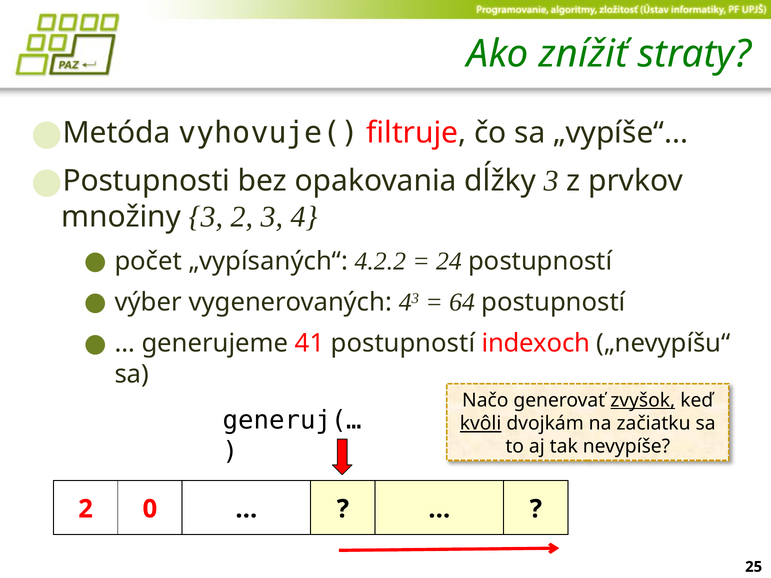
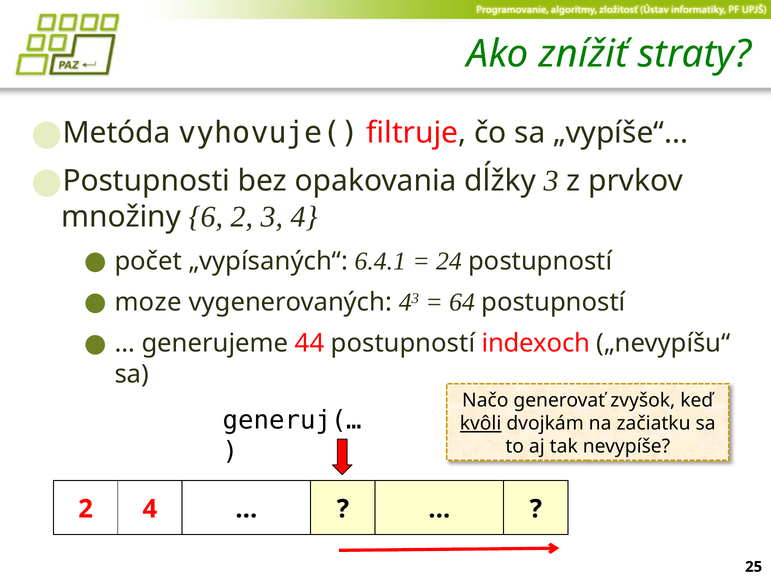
množiny 3: 3 -> 6 (206, 217)
4.2.2: 4.2.2 -> 6.4.1 (380, 261)
výber: výber -> moze (148, 302)
41: 41 -> 44 (310, 344)
zvyšok underline: present -> none (643, 400)
2 0: 0 -> 4 (150, 509)
